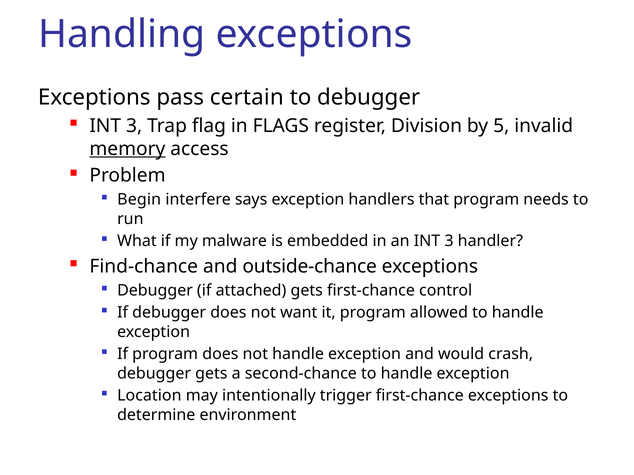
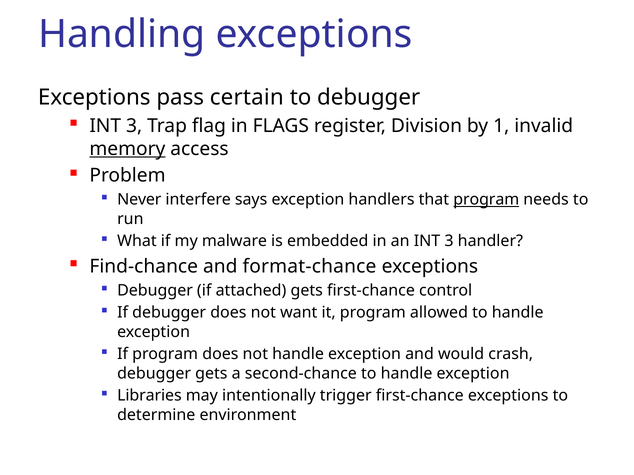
5: 5 -> 1 (501, 126)
Begin: Begin -> Never (139, 200)
program underline: none -> present (486, 200)
outside-chance: outside-chance -> format-chance (309, 267)
Location: Location -> Libraries (149, 396)
